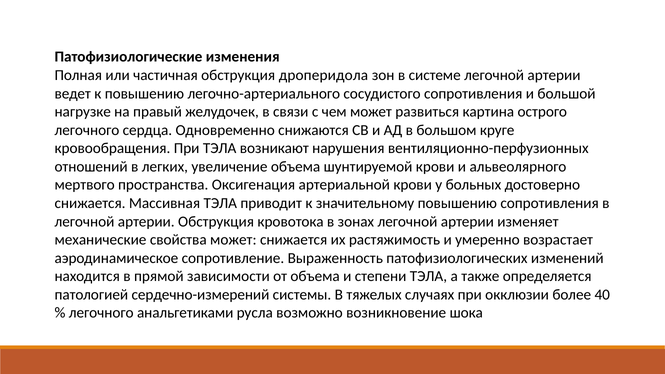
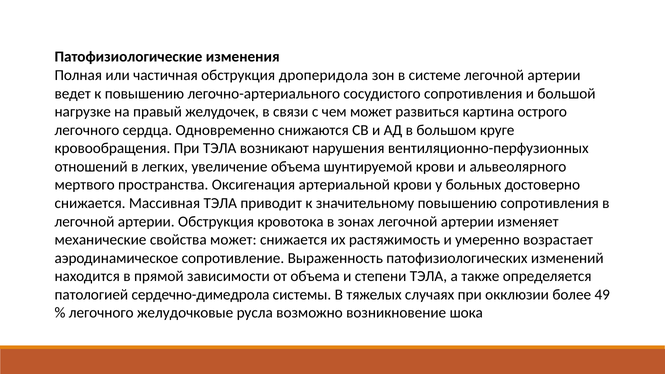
сердечно-измерений: сердечно-измерений -> сердечно-димедрола (201, 295)
40: 40 -> 49 (602, 295)
анальгетиками: анальгетиками -> желудочковые (185, 313)
